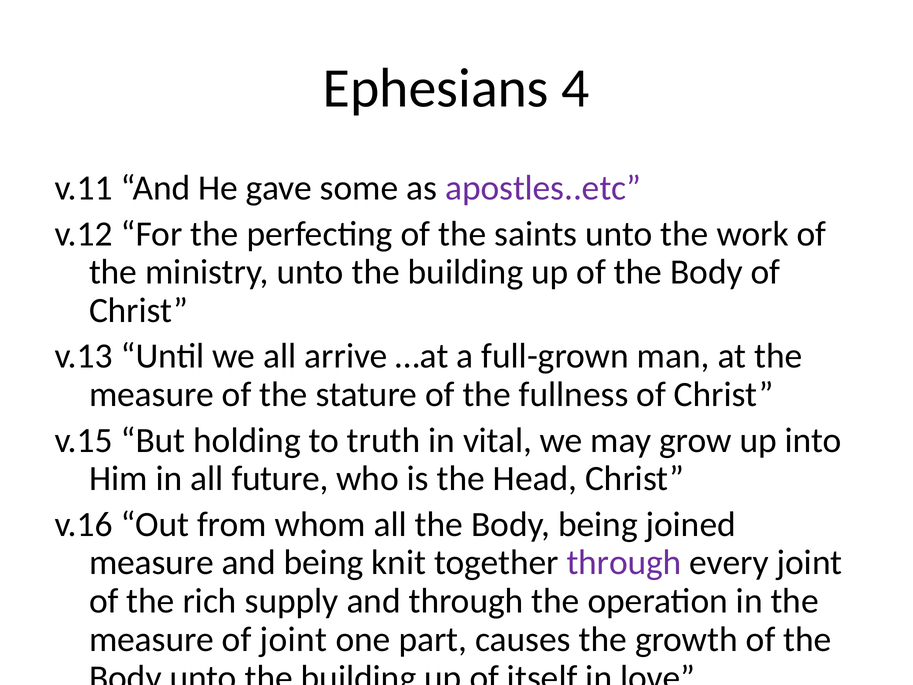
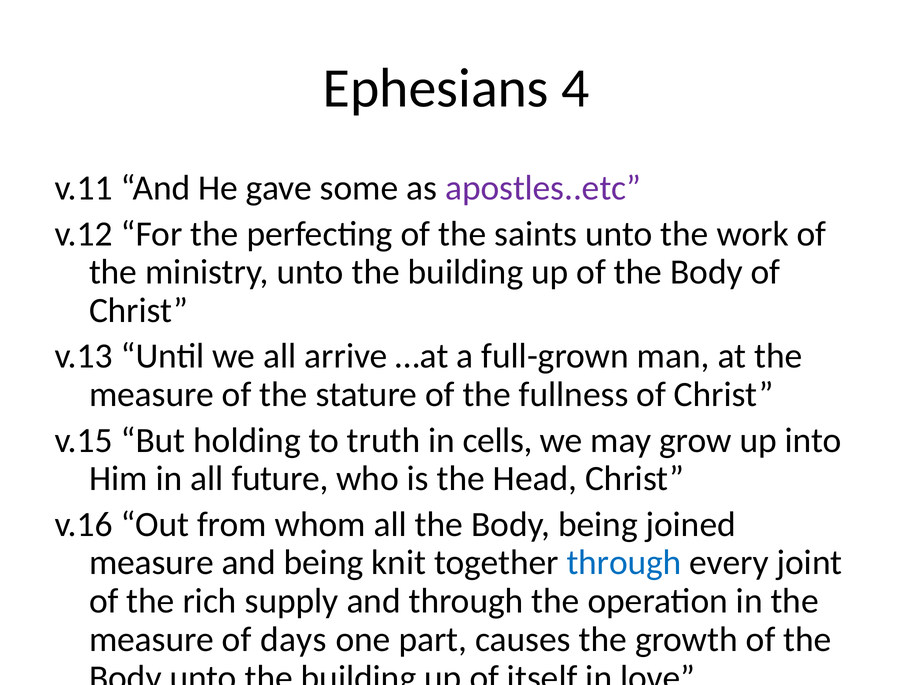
vital: vital -> cells (498, 440)
through colour: purple -> blue (624, 563)
of joint: joint -> days (293, 639)
